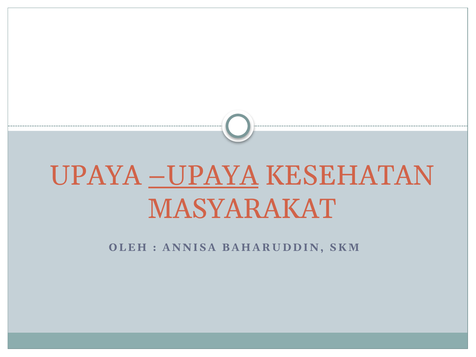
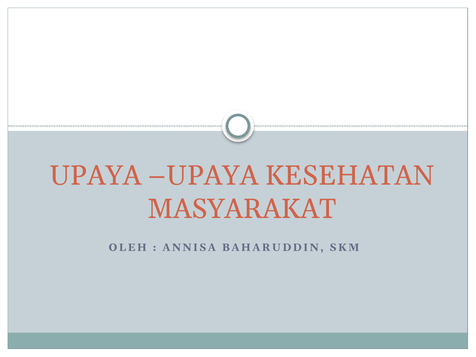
UPAYA underline: present -> none (203, 176)
